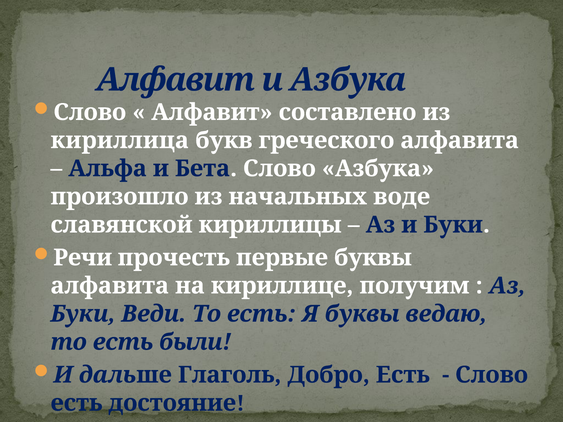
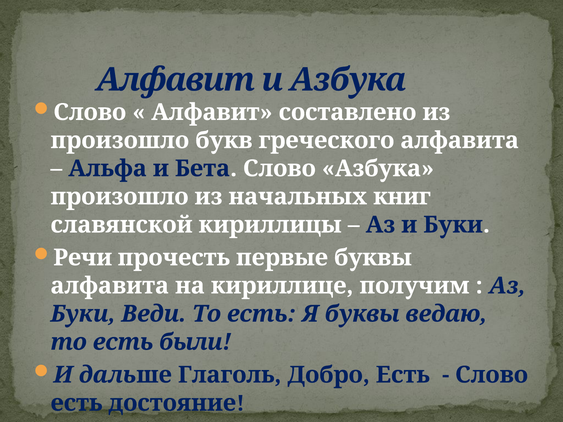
кириллица: кириллица -> произошло (120, 140)
воде: воде -> книг (402, 197)
